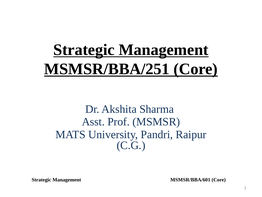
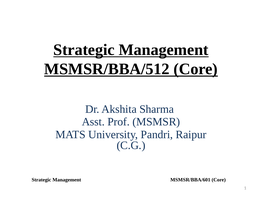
MSMSR/BBA/251: MSMSR/BBA/251 -> MSMSR/BBA/512 (107, 69)
